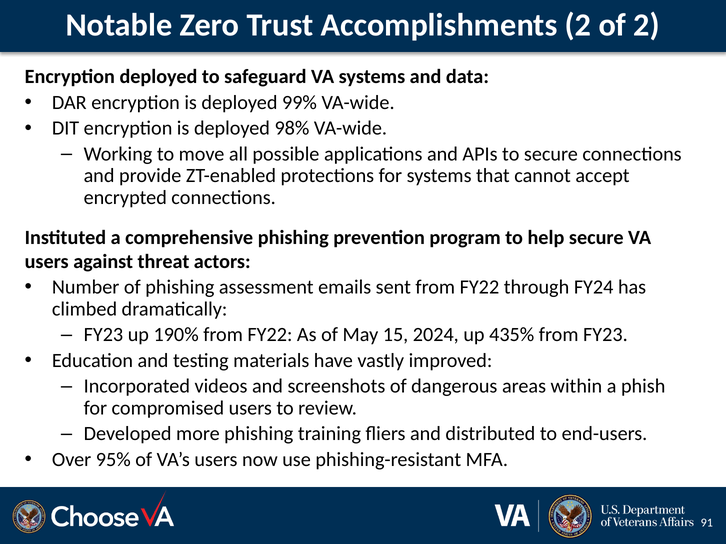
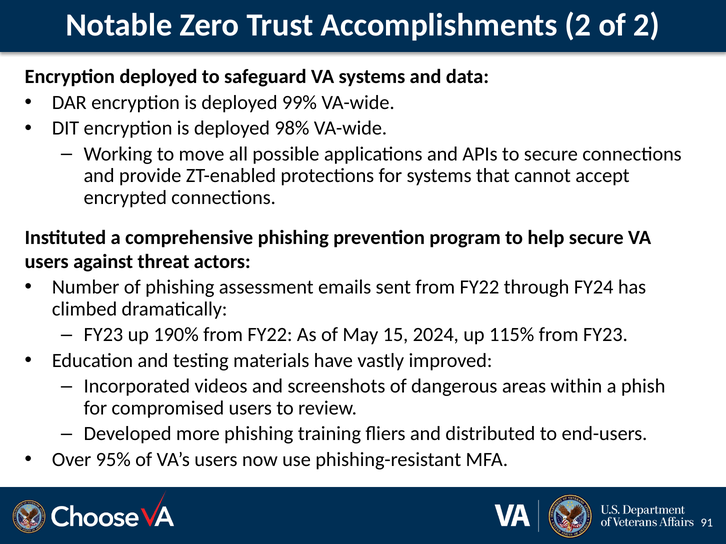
435%: 435% -> 115% (512, 335)
